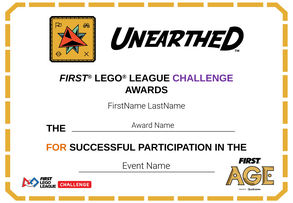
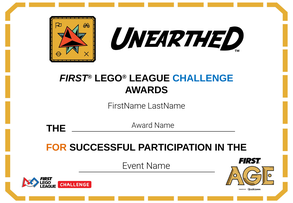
CHALLENGE colour: purple -> blue (203, 78)
